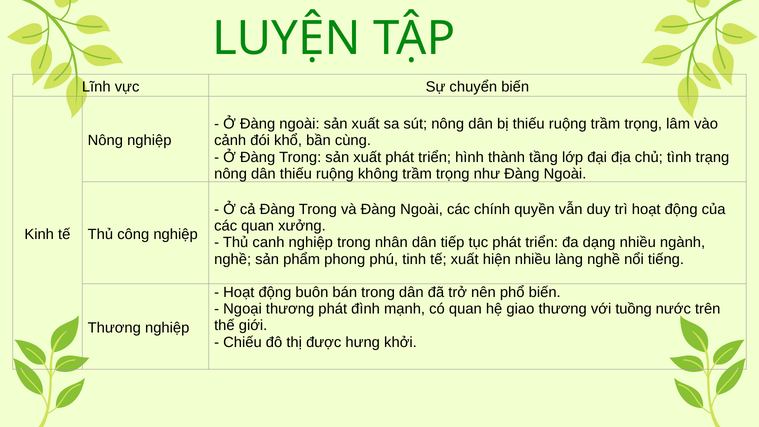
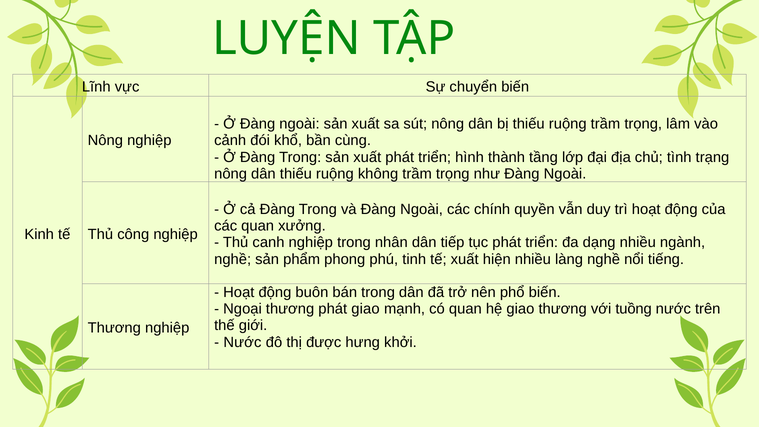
phát đình: đình -> giao (365, 309)
Chiếu: Chiếu -> Nước (242, 342)
